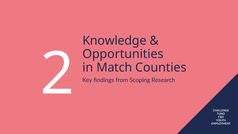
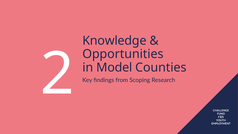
Match: Match -> Model (114, 67)
